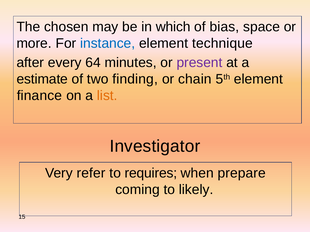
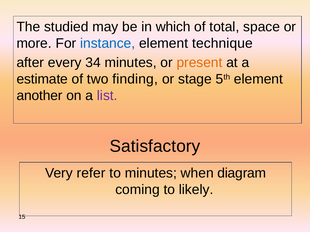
chosen: chosen -> studied (66, 27)
bias: bias -> total (224, 27)
64: 64 -> 34 (93, 63)
present colour: purple -> orange (200, 63)
chain: chain -> stage (195, 79)
finance: finance -> another (40, 96)
list colour: orange -> purple (107, 96)
Investigator: Investigator -> Satisfactory (155, 147)
to requires: requires -> minutes (151, 173)
prepare: prepare -> diagram (242, 173)
